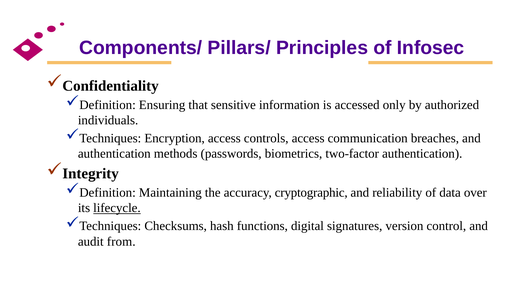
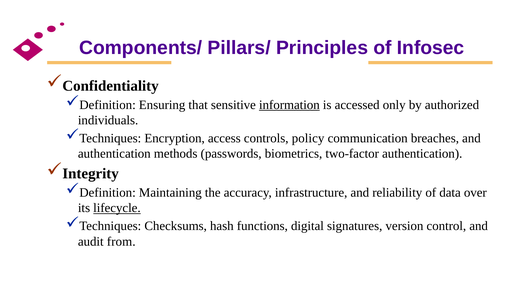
information underline: none -> present (289, 105)
controls access: access -> policy (308, 138)
cryptographic: cryptographic -> infrastructure (311, 193)
